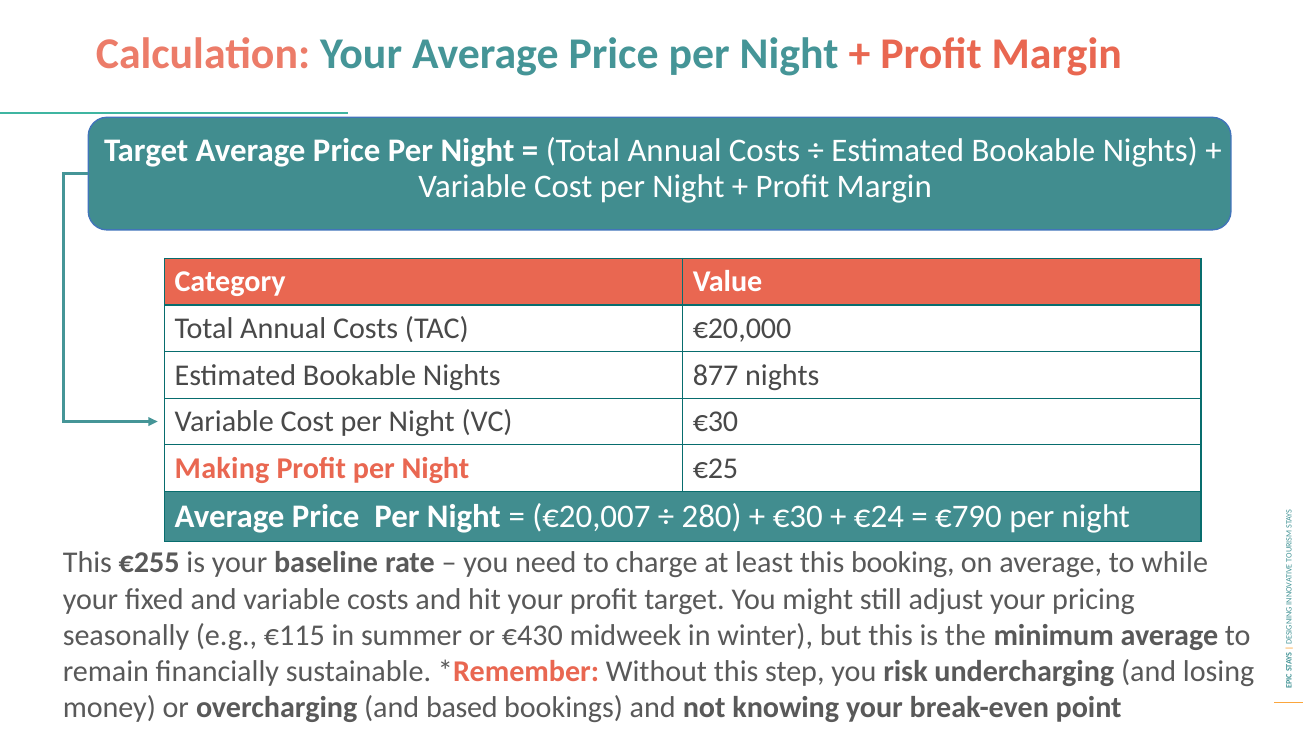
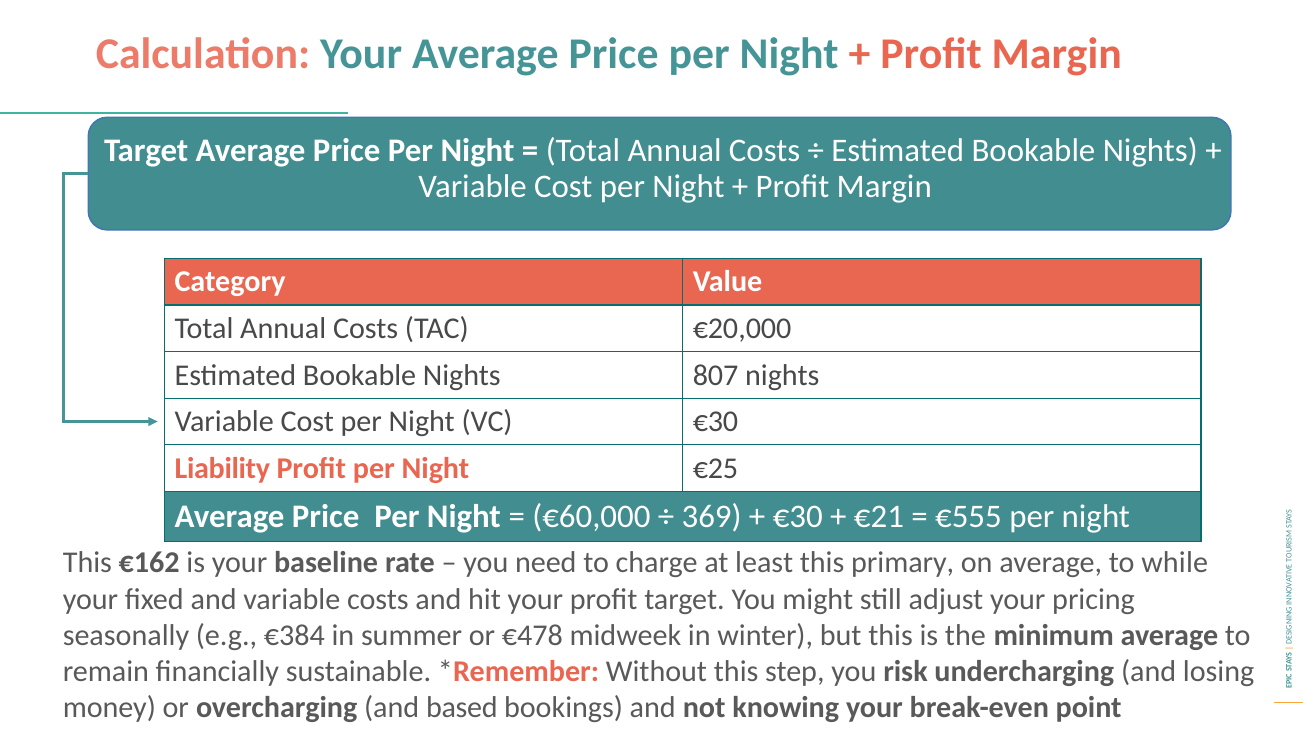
877: 877 -> 807 (716, 375)
Making: Making -> Liability (222, 468)
€20,007: €20,007 -> €60,000 (591, 516)
280: 280 -> 369 (712, 516)
€24: €24 -> €21 (879, 516)
€790: €790 -> €555 (968, 516)
€255: €255 -> €162 (149, 563)
booking: booking -> primary (903, 563)
€115: €115 -> €384 (294, 635)
€430: €430 -> €478 (532, 635)
